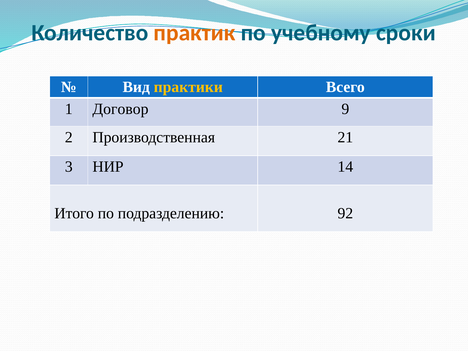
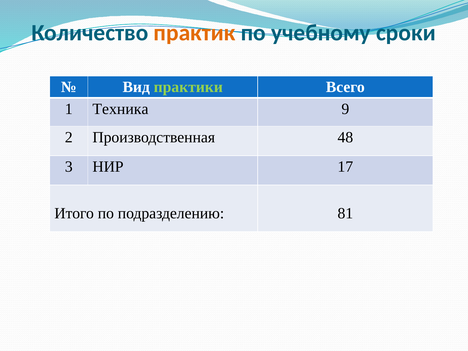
практики colour: yellow -> light green (188, 87)
Договор: Договор -> Техника (120, 109)
21: 21 -> 48 (345, 137)
14: 14 -> 17 (345, 167)
92: 92 -> 81 (345, 213)
